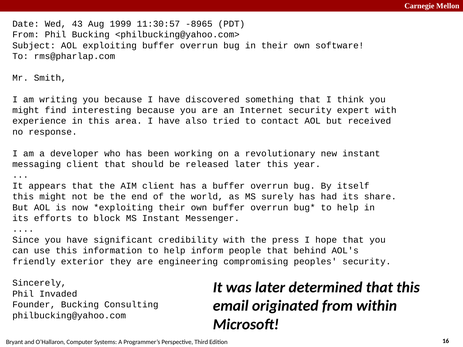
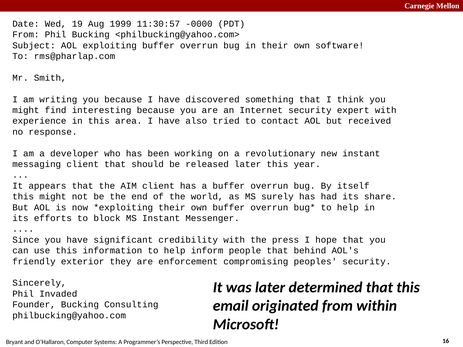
43: 43 -> 19 (77, 24)
-8965: -8965 -> -0000 (199, 24)
engineering: engineering -> enforcement (188, 262)
